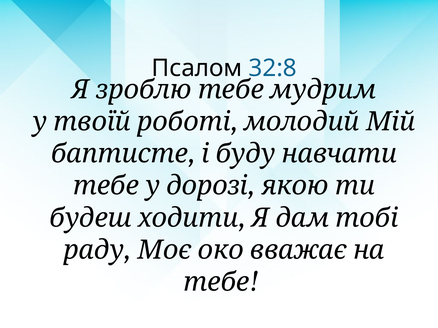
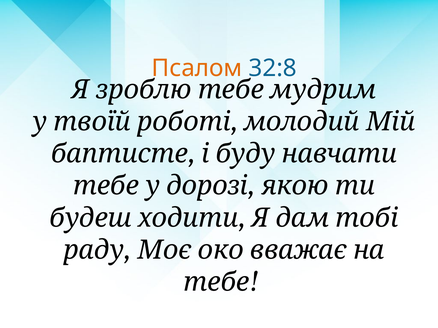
Псалом colour: black -> orange (197, 68)
